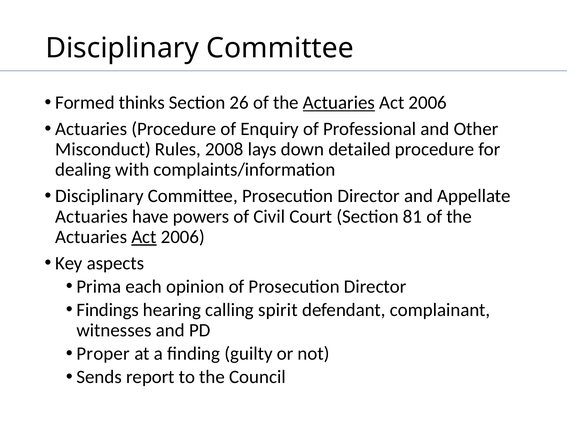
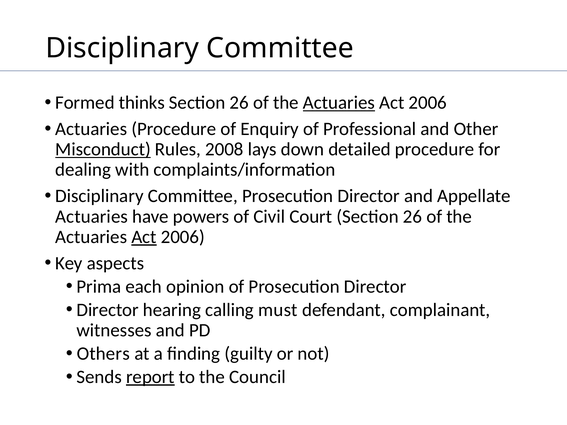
Misconduct underline: none -> present (103, 149)
Court Section 81: 81 -> 26 (413, 217)
Findings: Findings -> Director (108, 310)
spirit: spirit -> must (278, 310)
Proper: Proper -> Others (103, 354)
report underline: none -> present (150, 377)
